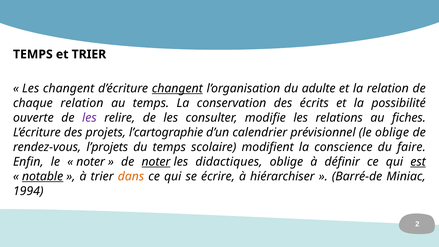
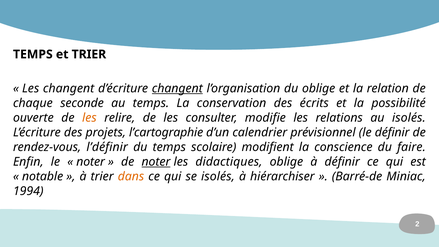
du adulte: adulte -> oblige (319, 88)
chaque relation: relation -> seconde (82, 103)
les colour: purple -> orange (89, 118)
au fiches: fiches -> isolés (409, 118)
le oblige: oblige -> définir (392, 132)
l’projets: l’projets -> l’définir (107, 147)
est underline: present -> none (418, 162)
notable underline: present -> none (43, 176)
se écrire: écrire -> isolés (218, 176)
